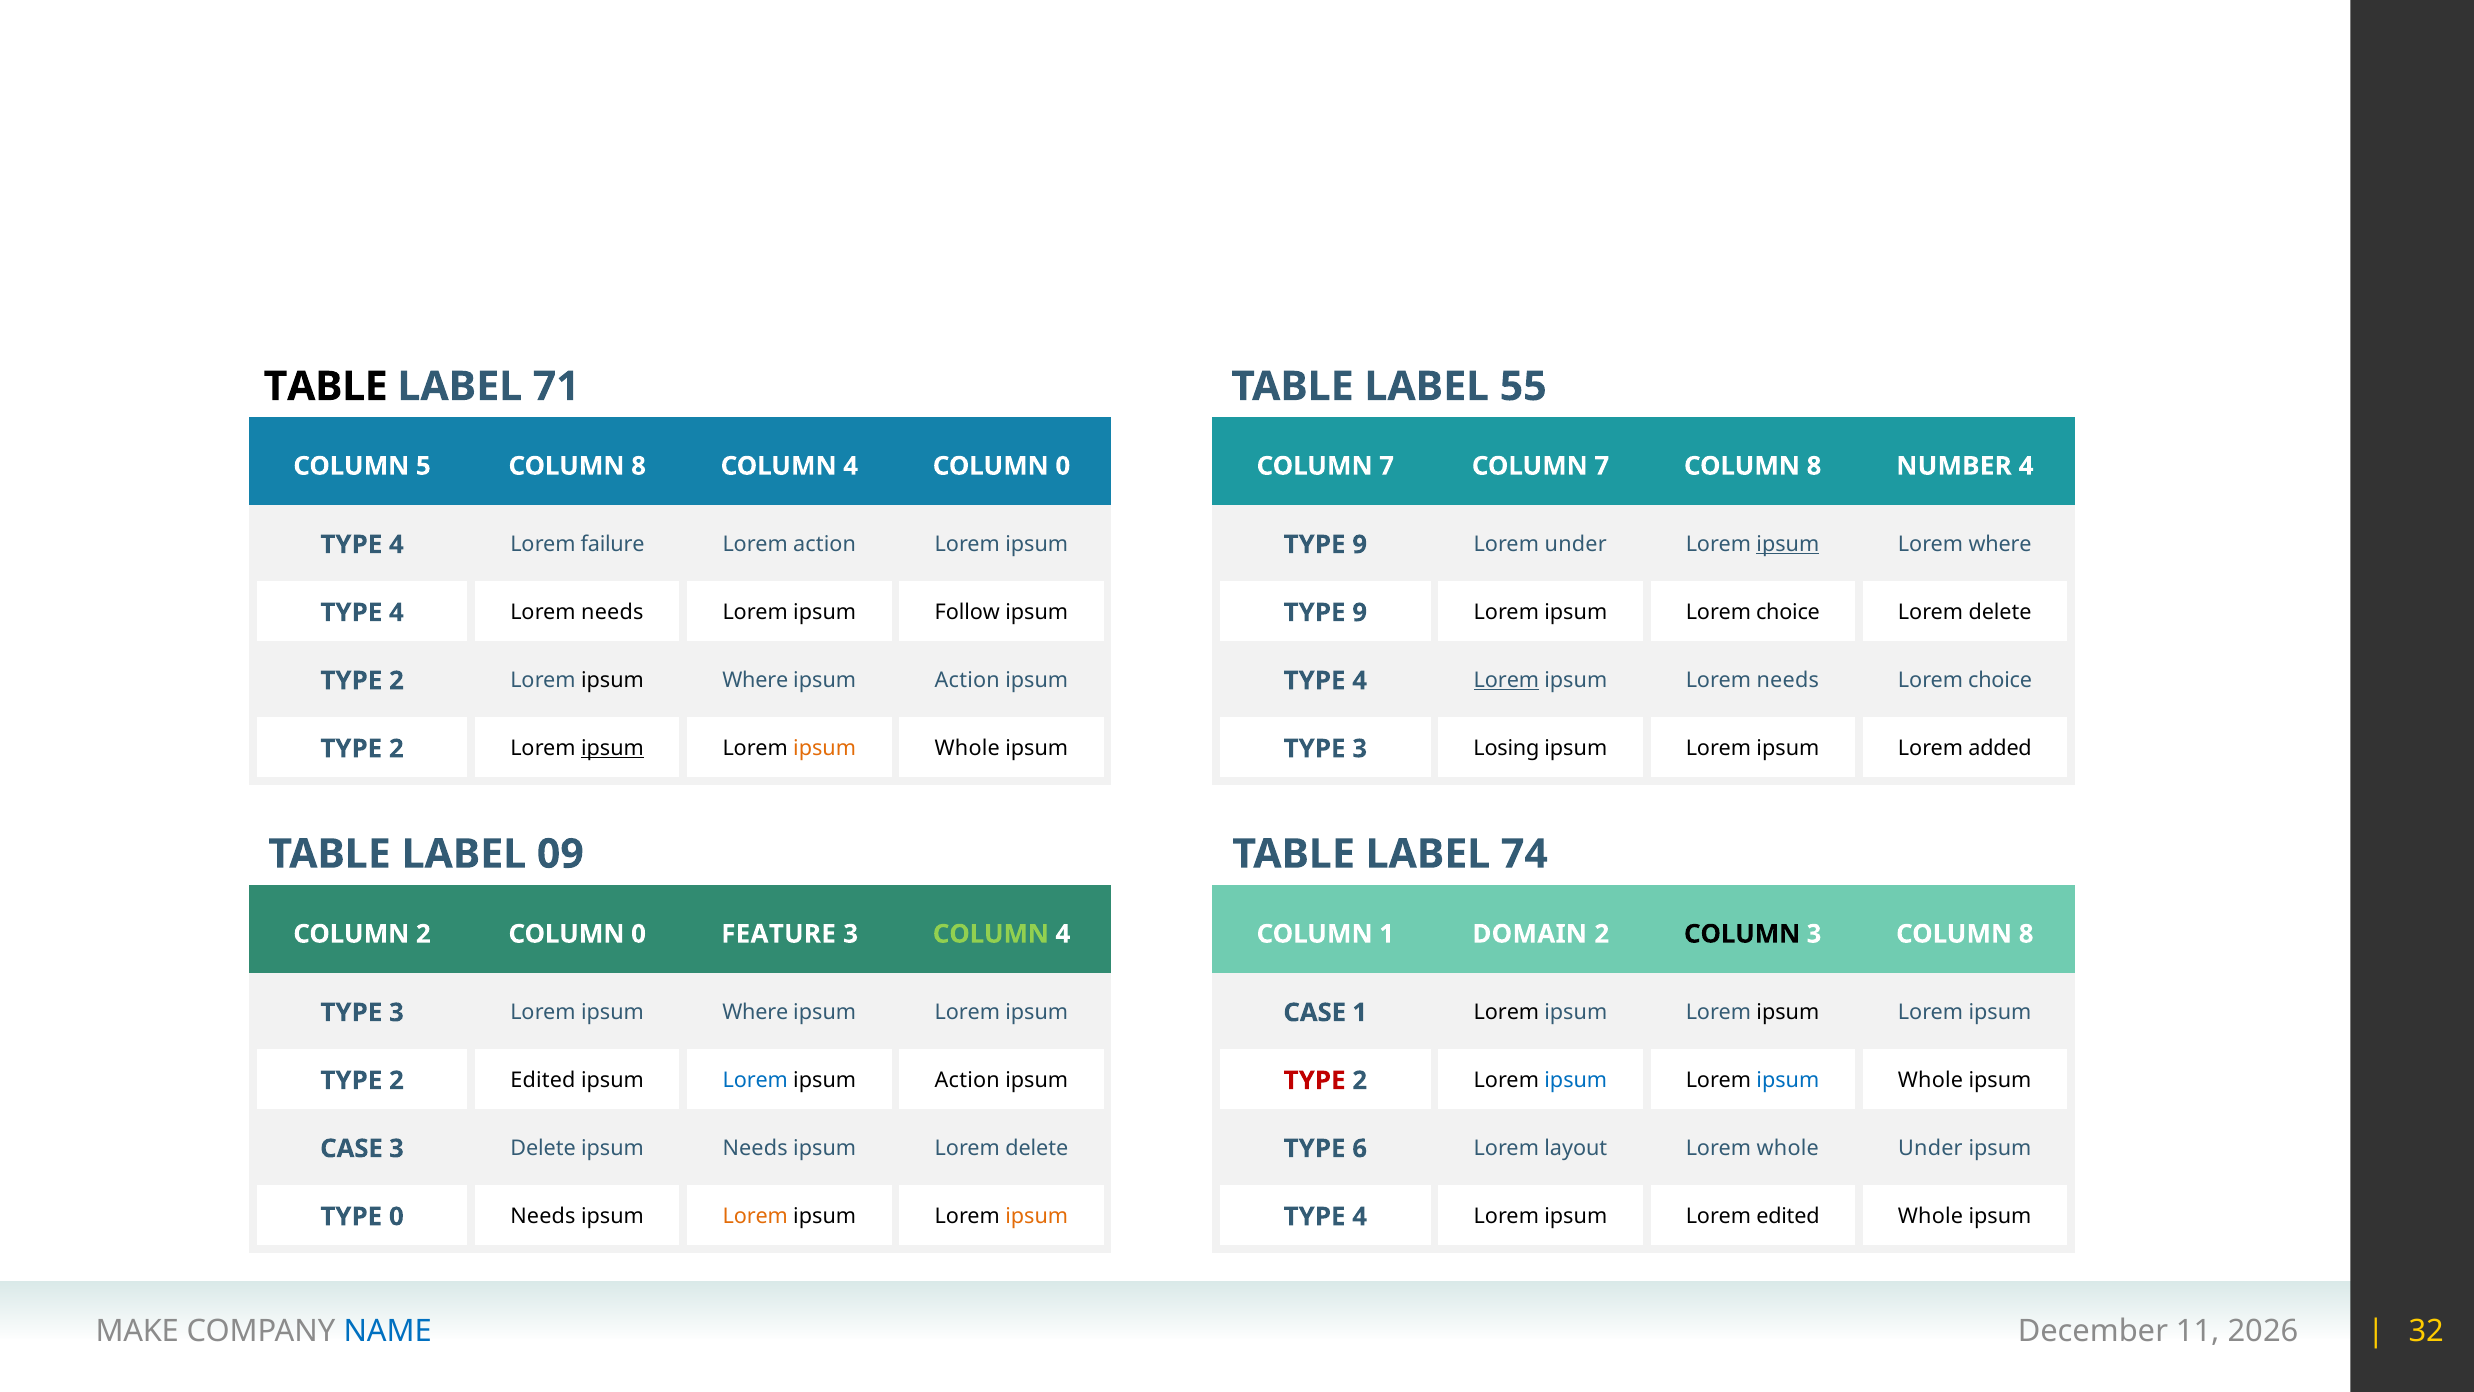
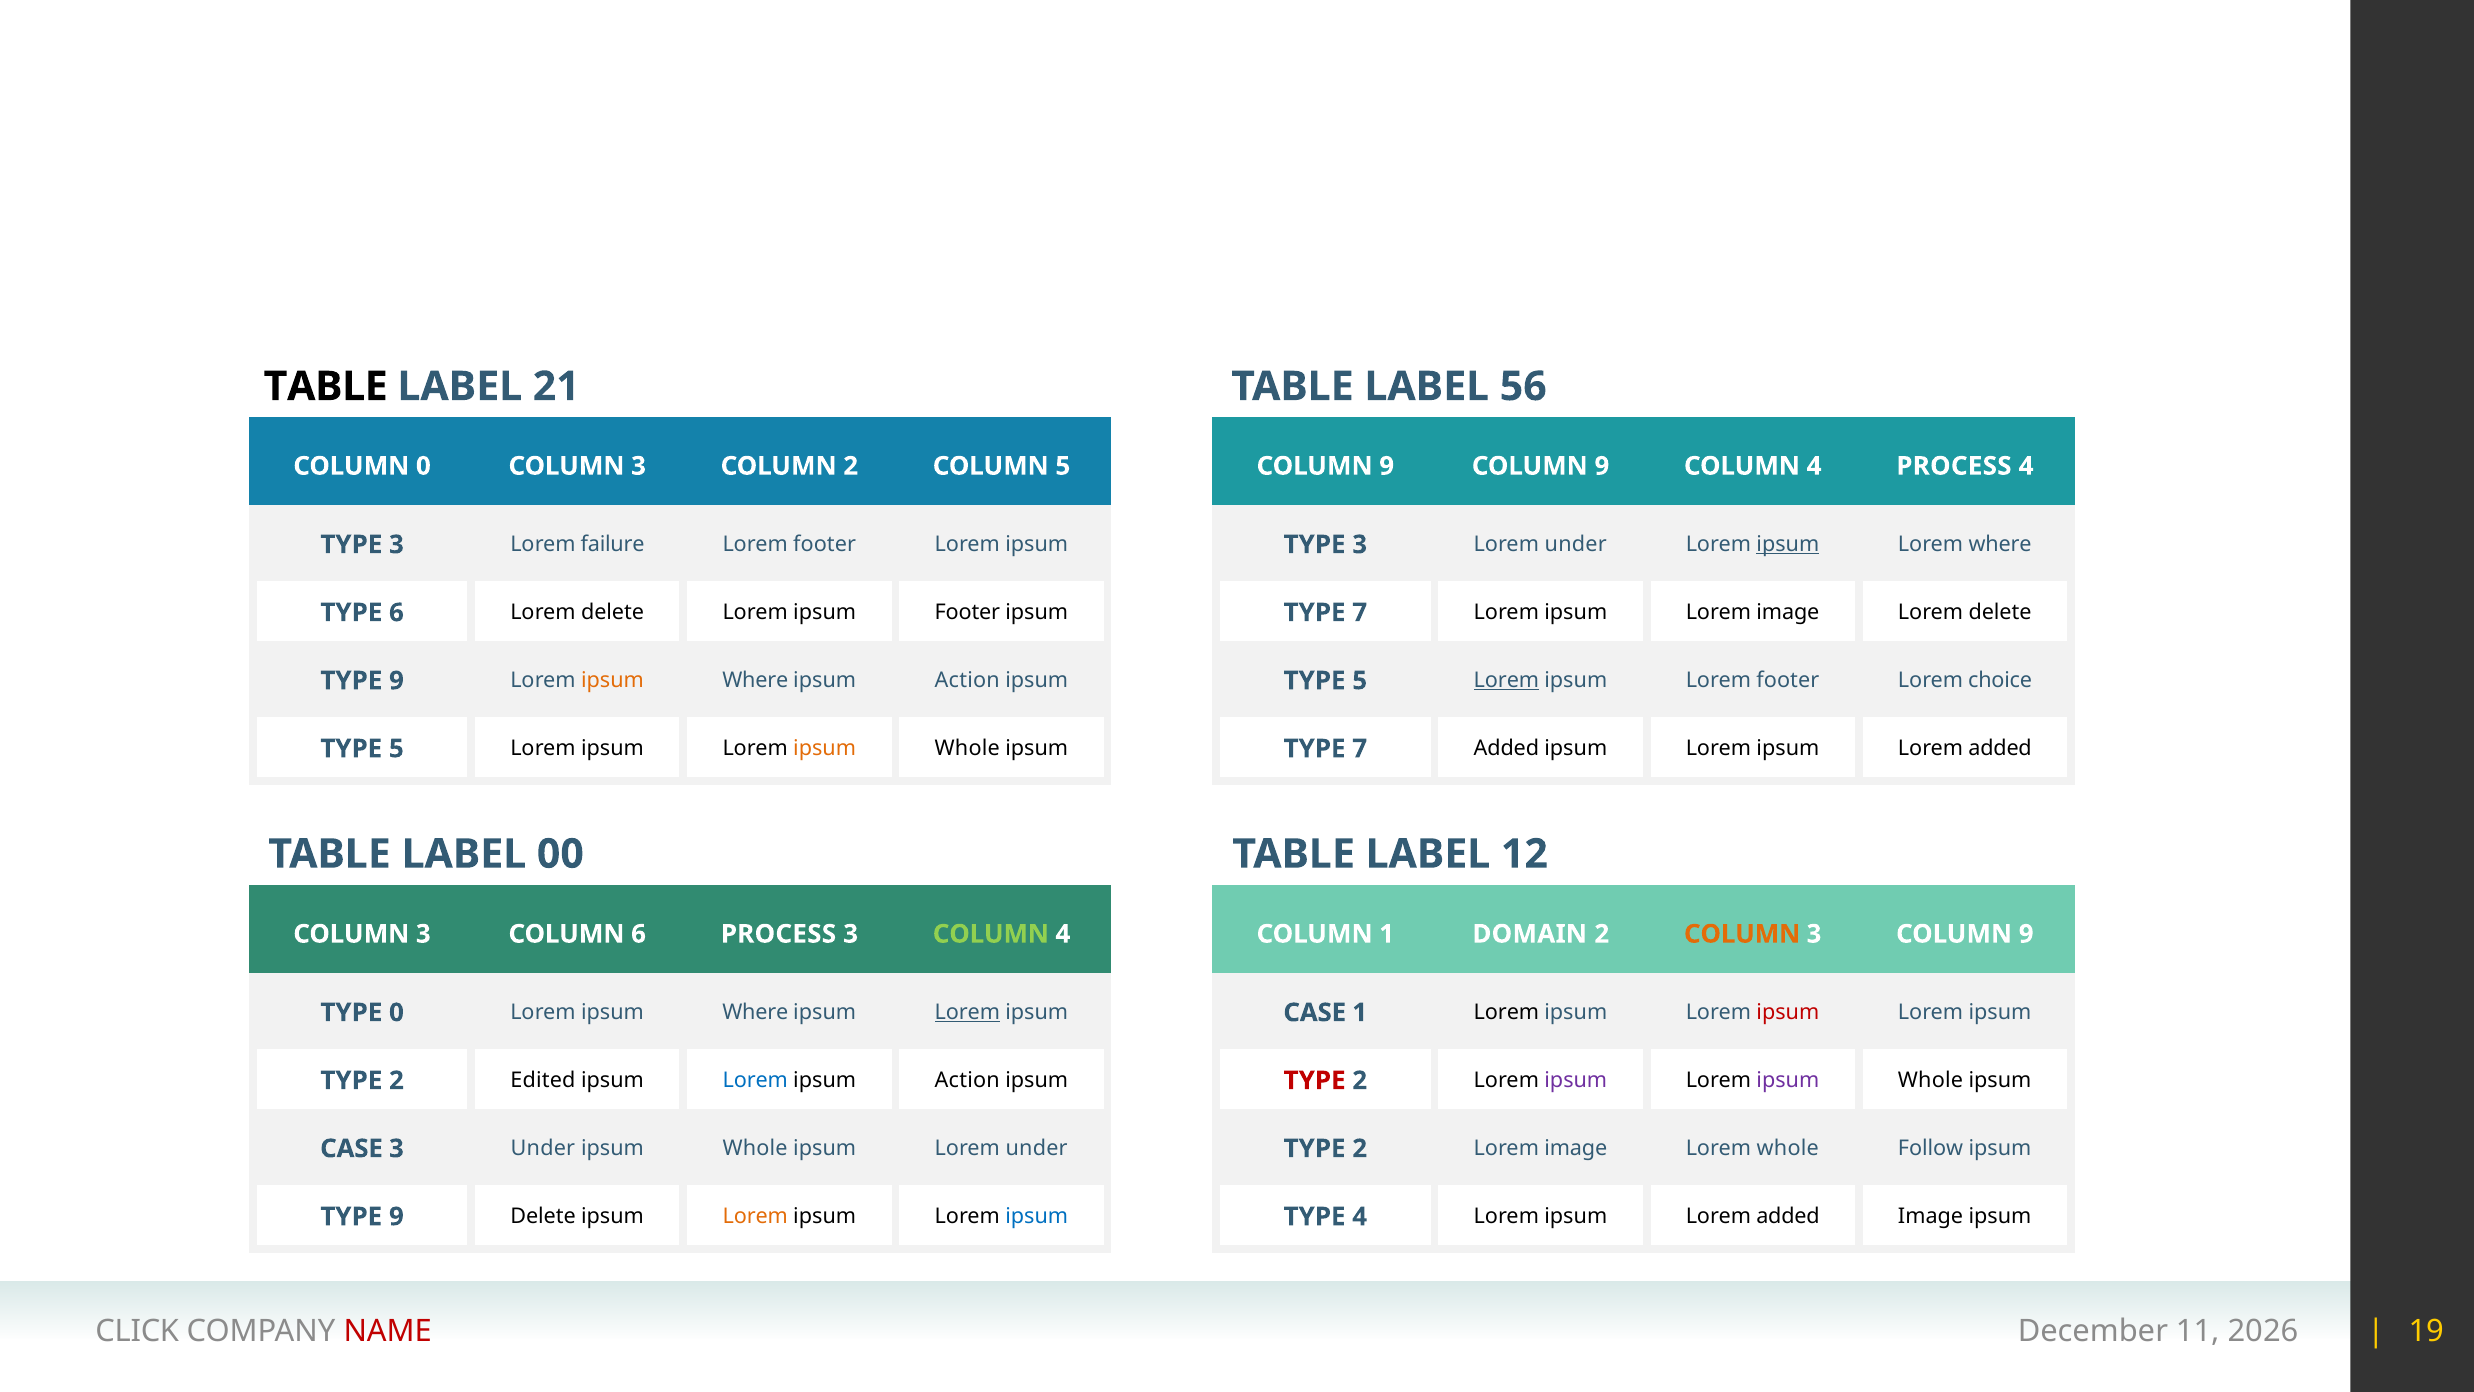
71: 71 -> 21 (556, 386)
55: 55 -> 56 (1523, 386)
COLUMN 5: 5 -> 0 (423, 466)
8: 8 -> 3 (639, 466)
4: 4 -> 2 (851, 466)
0: 0 -> 5 (1063, 466)
7: 7 -> 9 (1387, 466)
7: 7 -> 9 (1602, 466)
8: 8 -> 4 (1814, 466)
NUMBER: NUMBER -> PROCESS (1954, 466)
action: action -> footer (825, 544)
4: 4 -> 3 (396, 544)
9: 9 -> 3 (1360, 544)
needs: needs -> delete (613, 612)
Follow: Follow -> Footer (967, 612)
choice: choice -> image (1788, 612)
4: 4 -> 6 (396, 612)
9: 9 -> 7 (1360, 612)
ipsum colour: black -> orange (612, 680)
needs: needs -> footer (1788, 680)
2: 2 -> 9 (396, 681)
4: 4 -> 5 (1360, 681)
ipsum underline: present -> none (612, 748)
Losing: Losing -> Added (1506, 748)
2: 2 -> 5 (396, 749)
3: 3 -> 7 (1360, 749)
09: 09 -> 00 (560, 854)
74: 74 -> 12 (1524, 854)
2: 2 -> 3 (423, 934)
0: 0 -> 6 (639, 934)
FEATURE: FEATURE -> PROCESS (779, 934)
COLUMN colour: black -> orange (1742, 934)
8: 8 -> 9 (2026, 934)
Lorem underline: none -> present (967, 1012)
ipsum colour: black -> red (1788, 1012)
3: 3 -> 0 (396, 1012)
ipsum colour: blue -> purple (1576, 1080)
ipsum colour: blue -> purple (1788, 1080)
Delete: Delete -> Under (543, 1148)
Needs: Needs -> Whole (755, 1148)
delete: delete -> under (1037, 1148)
layout: layout -> image (1576, 1148)
Under: Under -> Follow (1931, 1148)
6: 6 -> 2 (1360, 1148)
Needs: Needs -> Delete (543, 1216)
ipsum colour: orange -> blue (1037, 1216)
edited: edited -> added (1788, 1216)
Whole: Whole -> Image (1931, 1216)
0: 0 -> 9 (396, 1216)
MAKE: MAKE -> CLICK (137, 1331)
NAME colour: blue -> red (388, 1331)
32: 32 -> 19 (2426, 1331)
